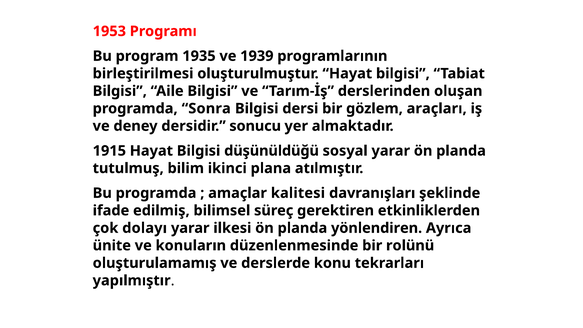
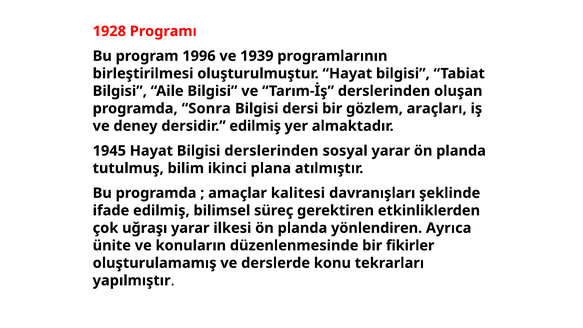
1953: 1953 -> 1928 (109, 31)
1935: 1935 -> 1996 (199, 56)
dersidir sonucu: sonucu -> edilmiş (255, 126)
1915: 1915 -> 1945 (109, 151)
Bilgisi düşünüldüğü: düşünüldüğü -> derslerinden (271, 151)
dolayı: dolayı -> uğraşı (145, 228)
rolünü: rolünü -> fikirler (410, 245)
